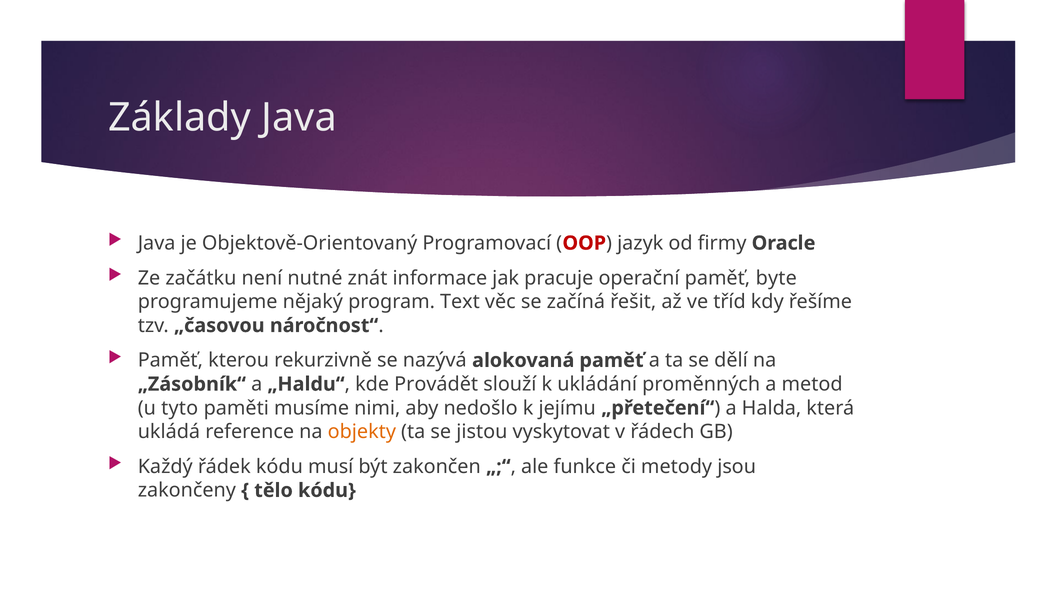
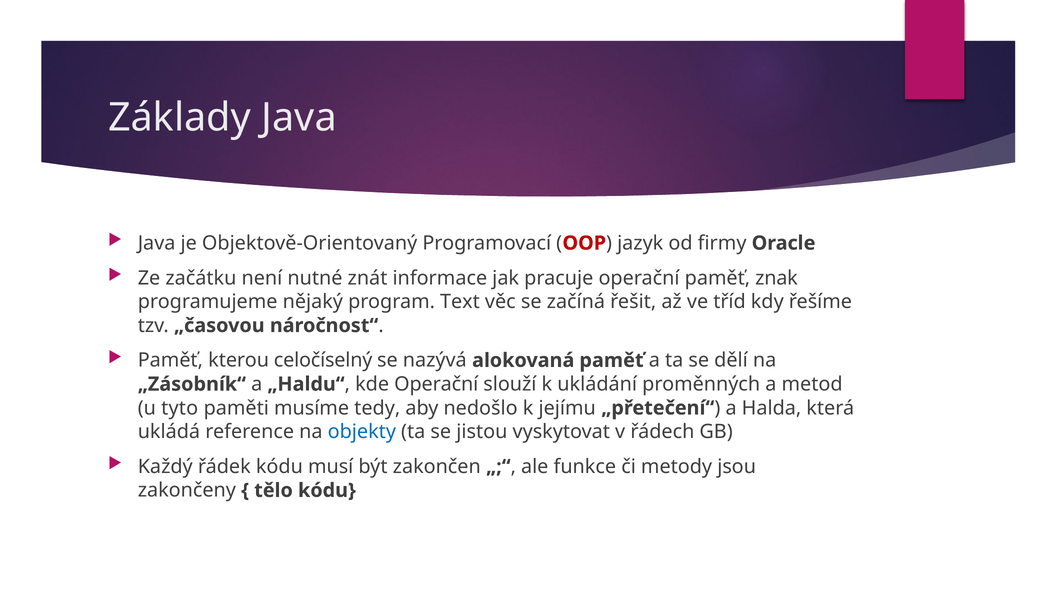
byte: byte -> znak (776, 278)
rekurzivně: rekurzivně -> celočíselný (323, 360)
kde Provádět: Provádět -> Operační (436, 384)
nimi: nimi -> tedy (377, 408)
objekty colour: orange -> blue (362, 431)
